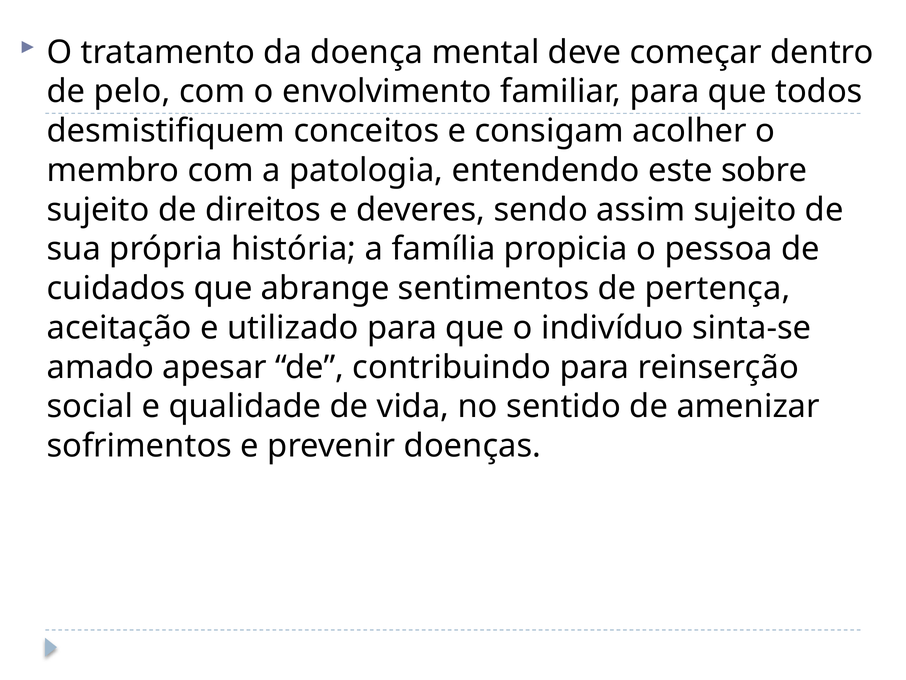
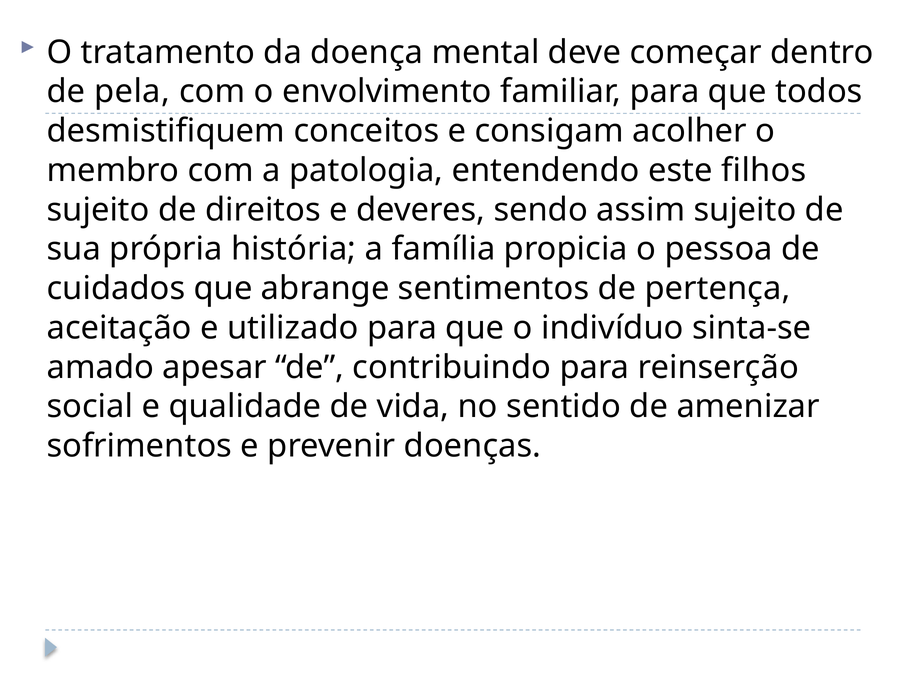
pelo: pelo -> pela (132, 92)
sobre: sobre -> filhos (764, 170)
